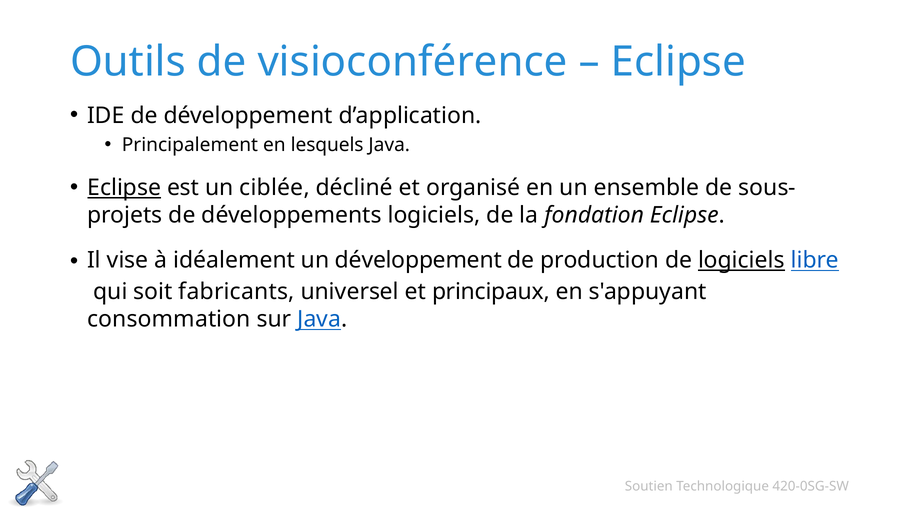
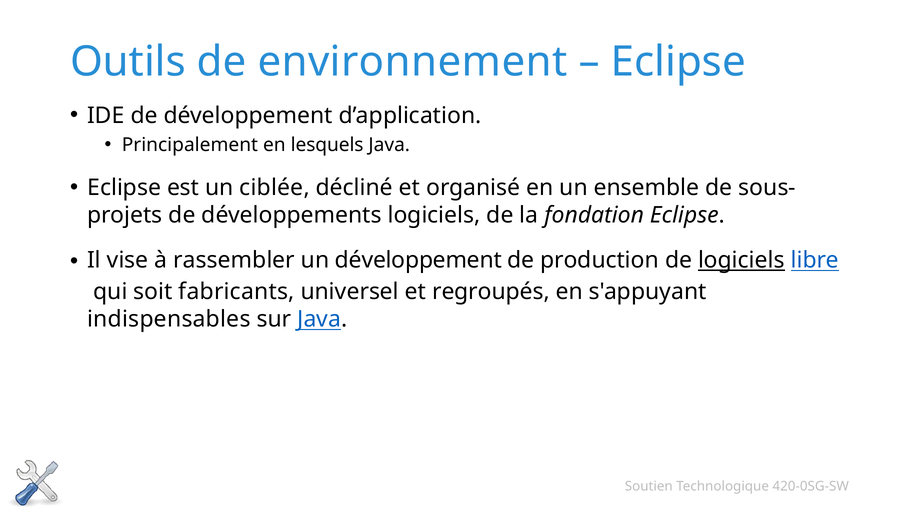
visioconférence: visioconférence -> environnement (412, 62)
Eclipse underline: present -> none (124, 188)
idéalement: idéalement -> rassembler (234, 260)
principaux: principaux -> regroupés (491, 292)
consommation: consommation -> indispensables (169, 319)
